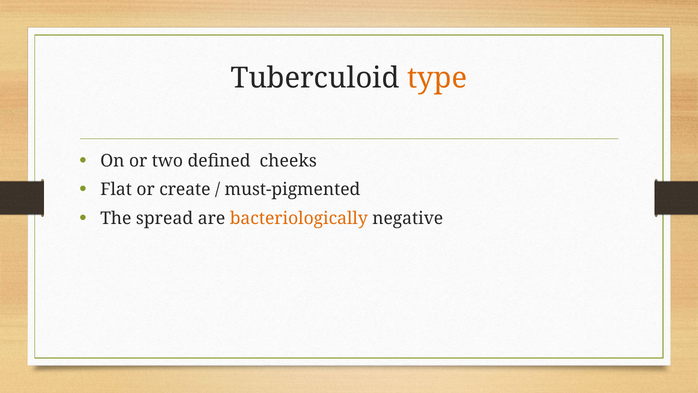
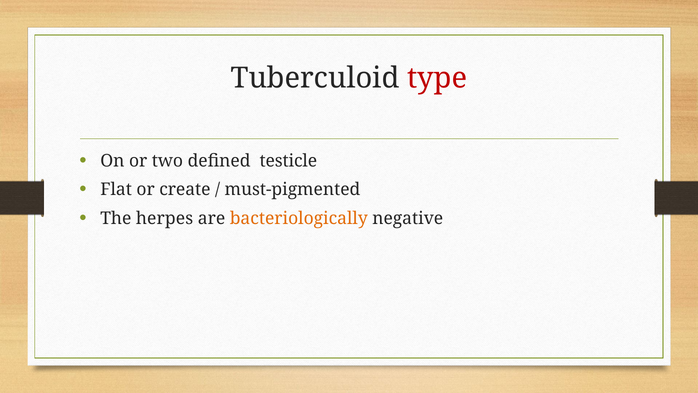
type colour: orange -> red (437, 78)
cheeks: cheeks -> testicle (288, 161)
spread: spread -> herpes (165, 218)
